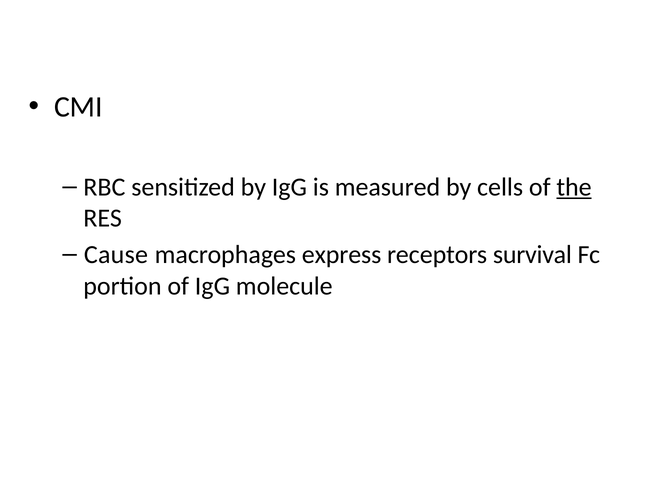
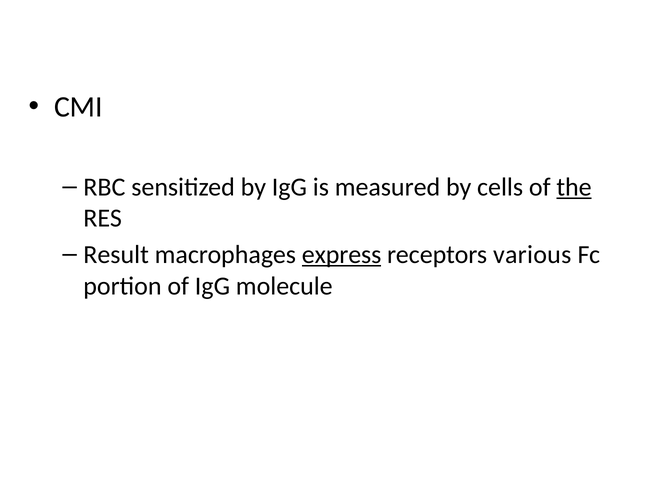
Cause: Cause -> Result (116, 255)
express underline: none -> present (342, 255)
survival: survival -> various (532, 255)
